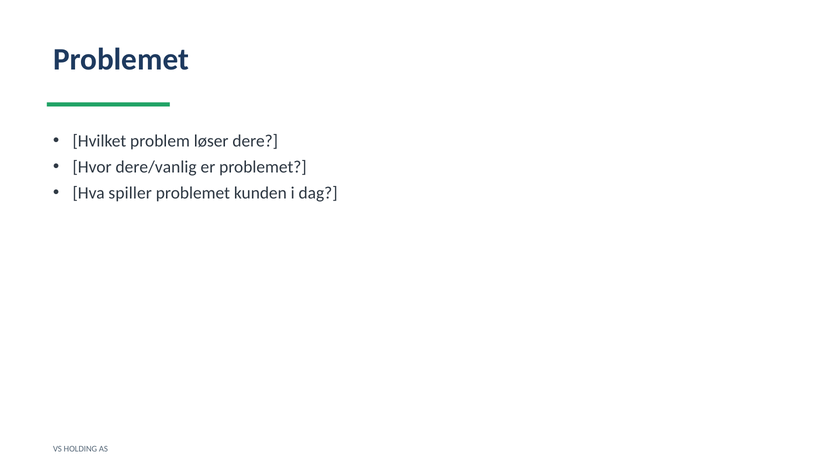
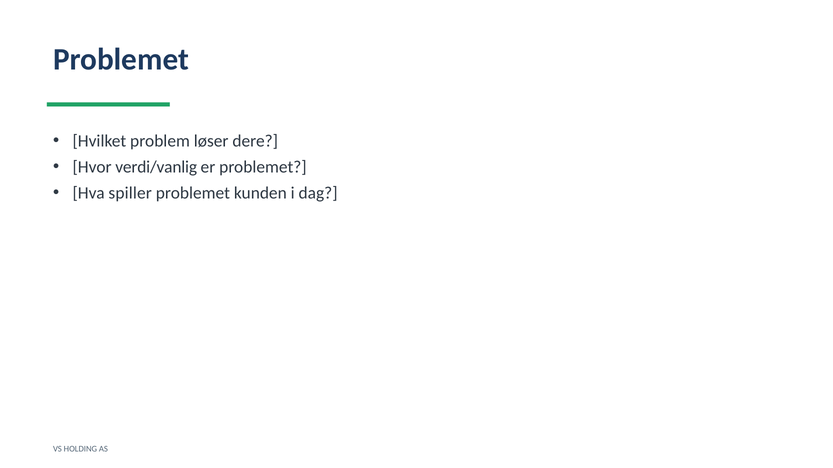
dere/vanlig: dere/vanlig -> verdi/vanlig (156, 167)
